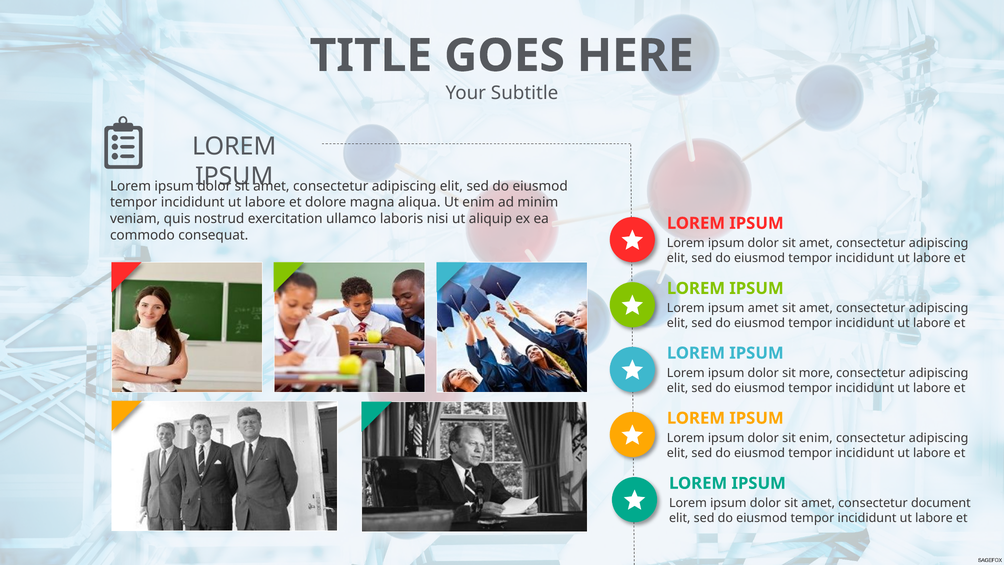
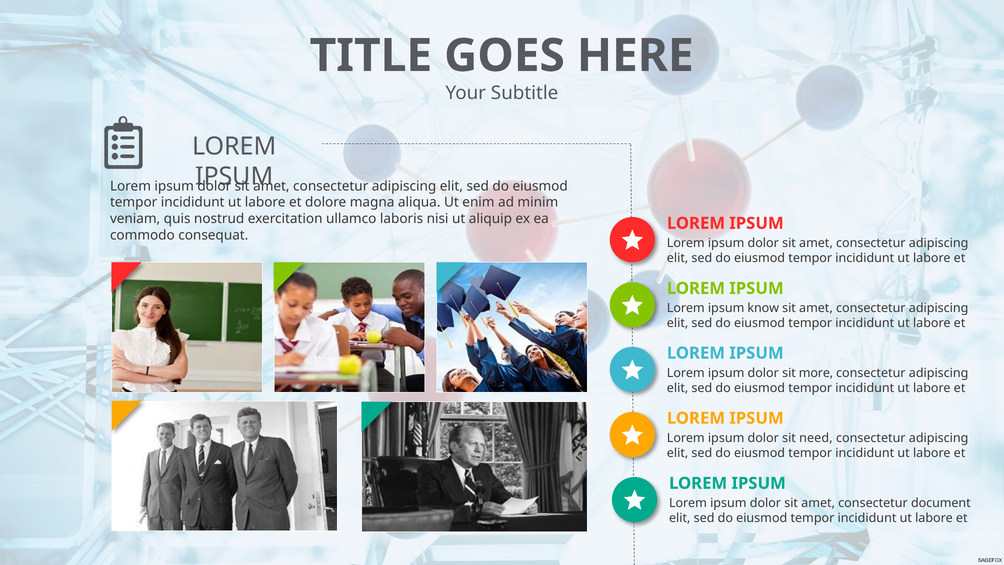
ipsum amet: amet -> know (763, 308)
sit enim: enim -> need (816, 438)
